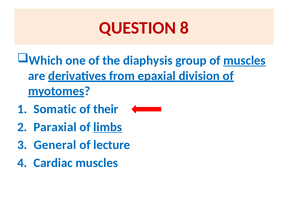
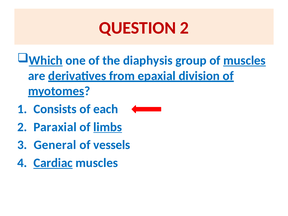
QUESTION 8: 8 -> 2 (184, 28)
Which underline: none -> present (46, 60)
Somatic: Somatic -> Consists (55, 109)
their: their -> each (106, 109)
lecture: lecture -> vessels (112, 145)
Cardiac underline: none -> present (53, 163)
